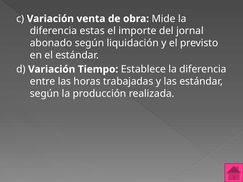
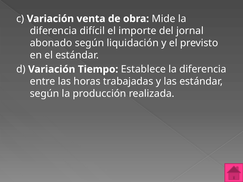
estas: estas -> difícil (92, 31)
